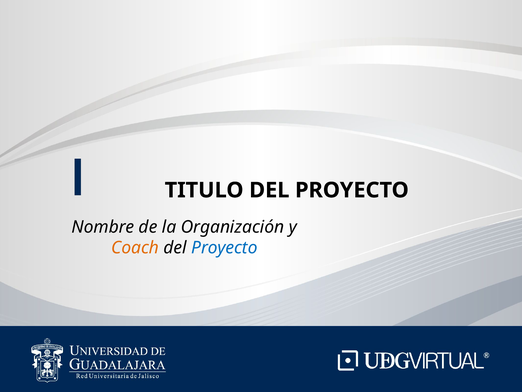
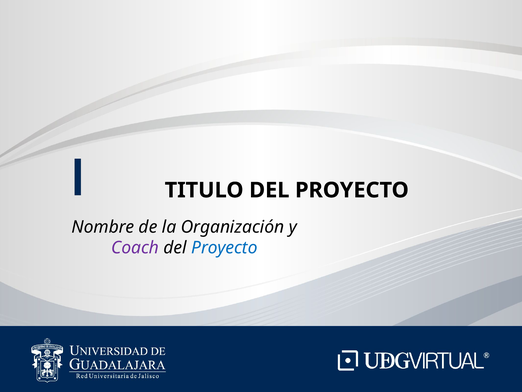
Coach colour: orange -> purple (135, 248)
